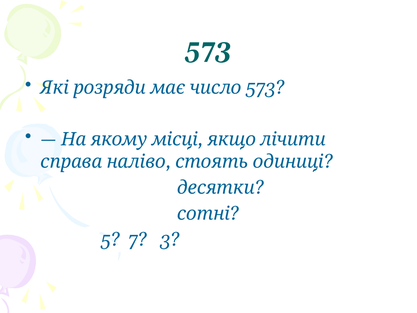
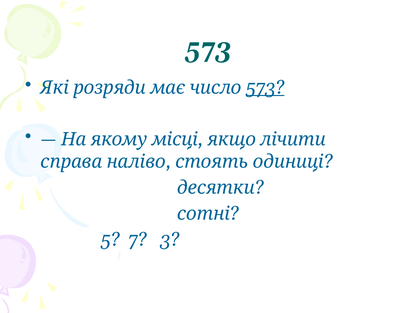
573 underline: none -> present (265, 87)
